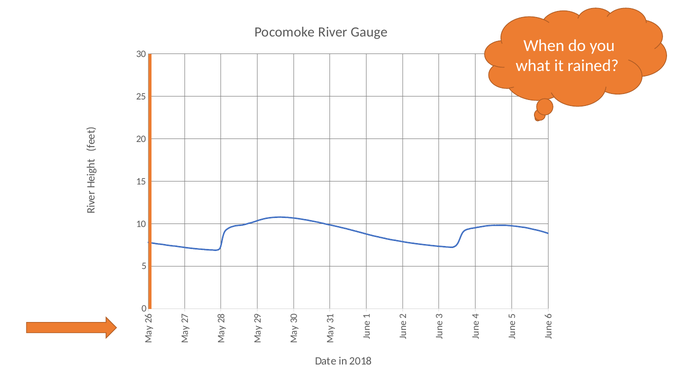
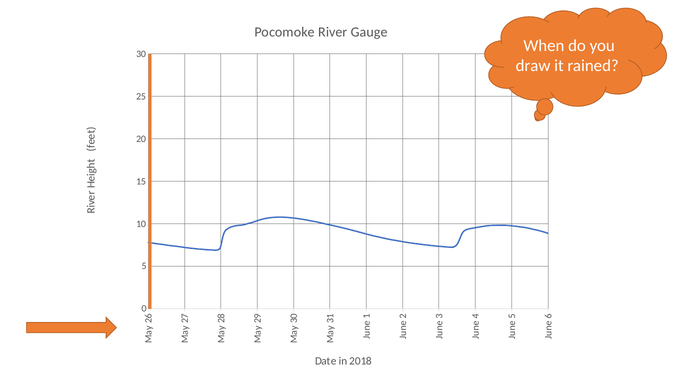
what: what -> draw (533, 66)
